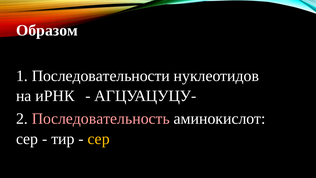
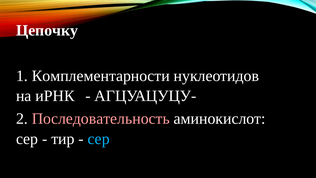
Образом: Образом -> Цепочку (47, 30)
Последовательности: Последовательности -> Комплементарности (101, 76)
сер colour: yellow -> light blue (99, 139)
